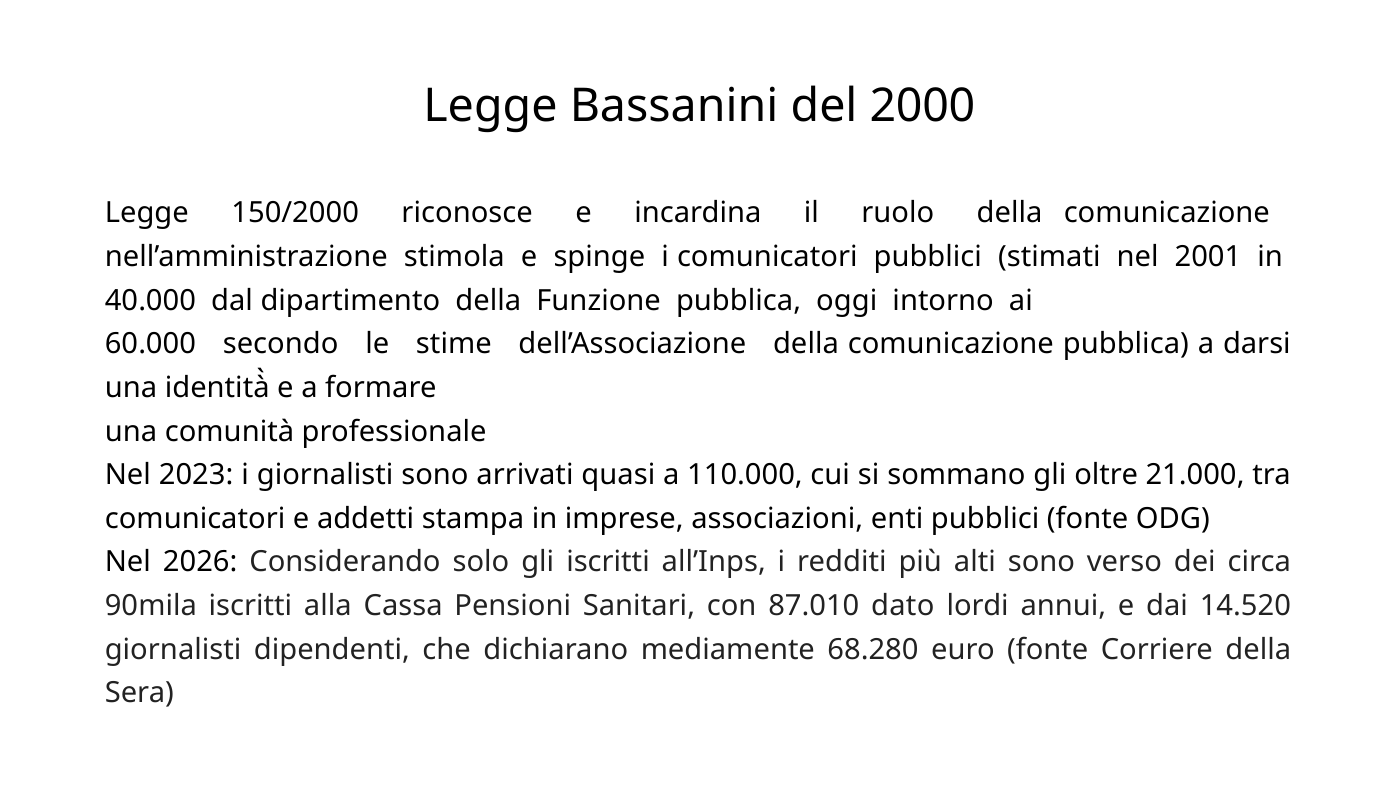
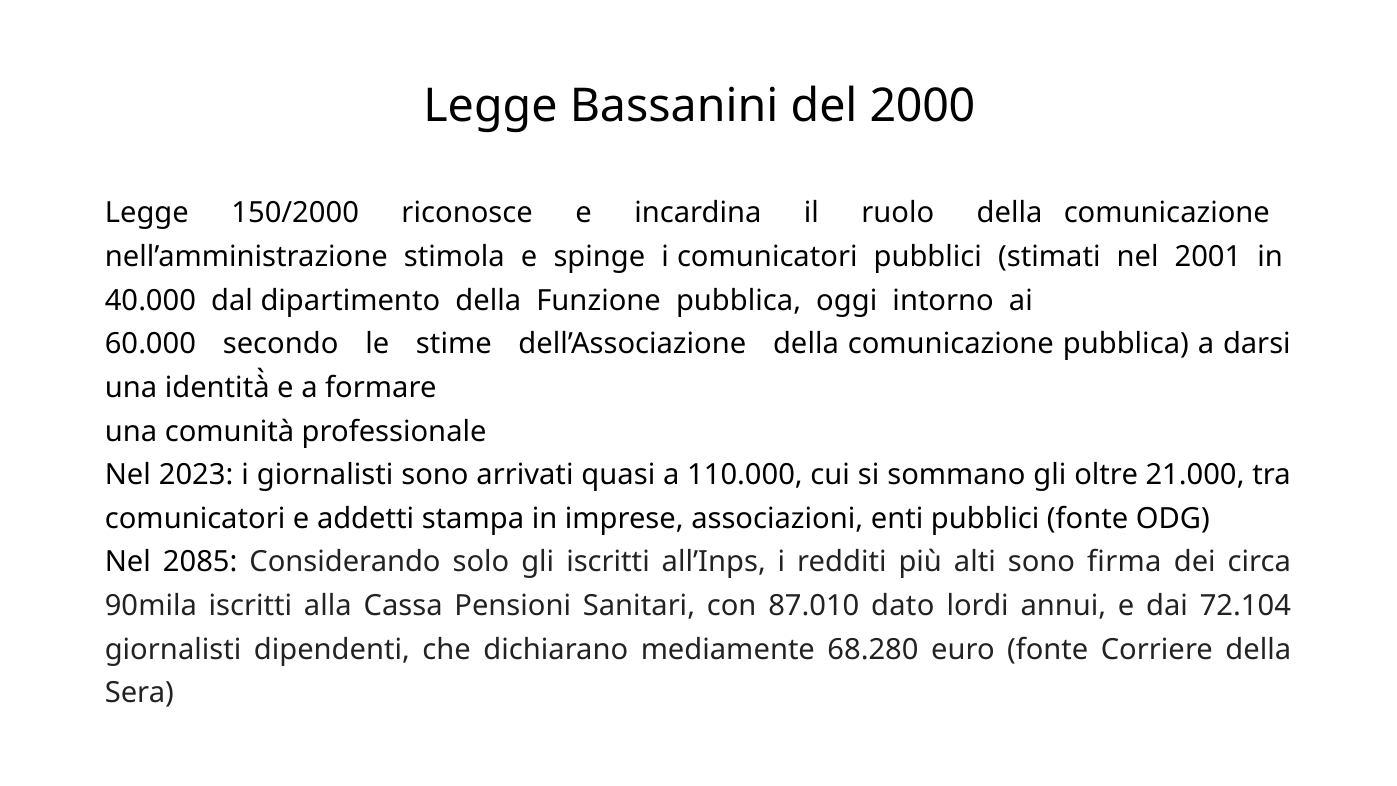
2026: 2026 -> 2085 (200, 562)
verso: verso -> firma (1124, 562)
14.520: 14.520 -> 72.104 (1245, 606)
